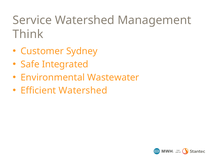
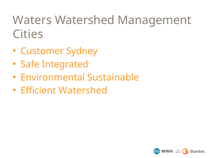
Service: Service -> Waters (32, 20)
Think: Think -> Cities (28, 34)
Wastewater: Wastewater -> Sustainable (113, 78)
